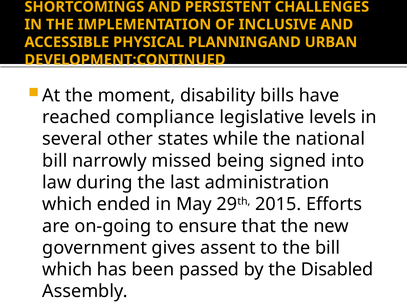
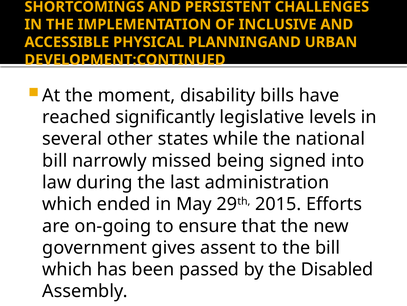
compliance: compliance -> significantly (165, 117)
